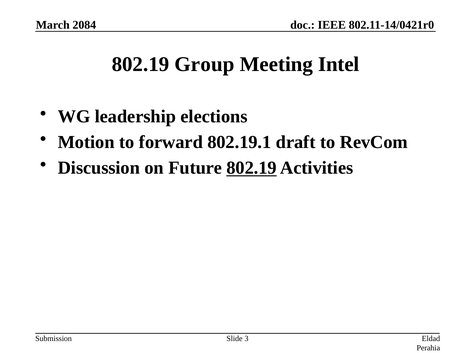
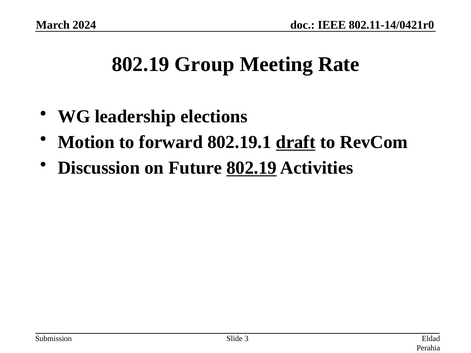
2084: 2084 -> 2024 (84, 25)
Meeting Intel: Intel -> Rate (339, 64)
draft underline: none -> present (296, 142)
